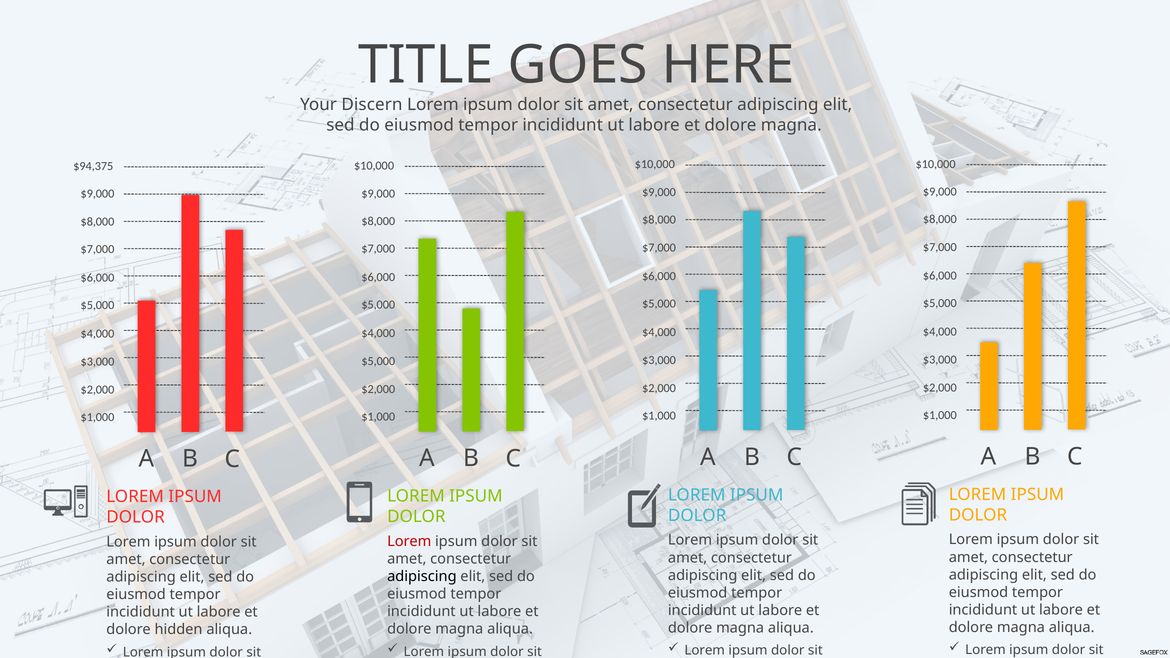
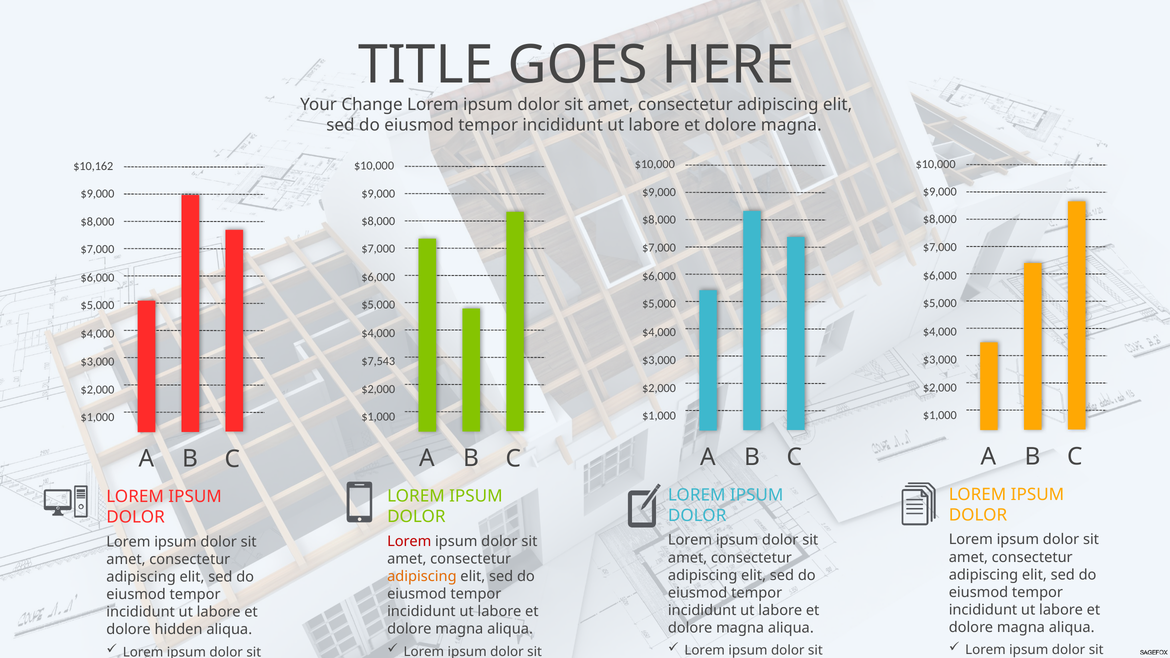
Discern: Discern -> Change (372, 105)
$94,375: $94,375 -> $10,162 (93, 166)
$5,000: $5,000 -> $7,543 (378, 361)
adipiscing colour: black -> orange (422, 577)
